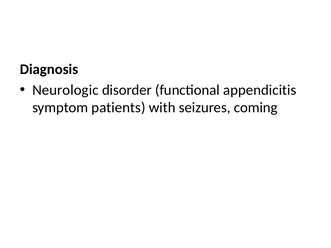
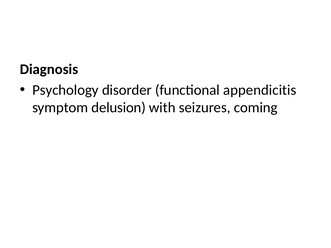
Neurologic: Neurologic -> Psychology (65, 90)
patients: patients -> delusion (119, 108)
